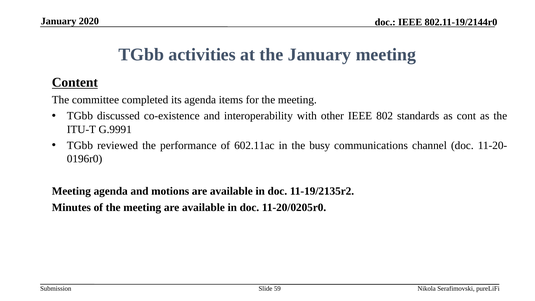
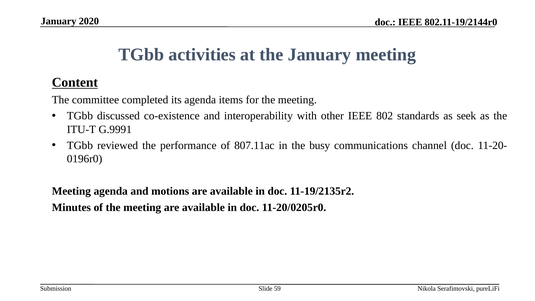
cont: cont -> seek (466, 116)
602.11ac: 602.11ac -> 807.11ac (254, 145)
